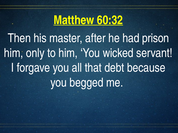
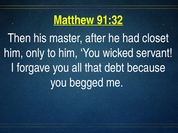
60:32: 60:32 -> 91:32 (110, 20)
prison: prison -> closet (155, 38)
